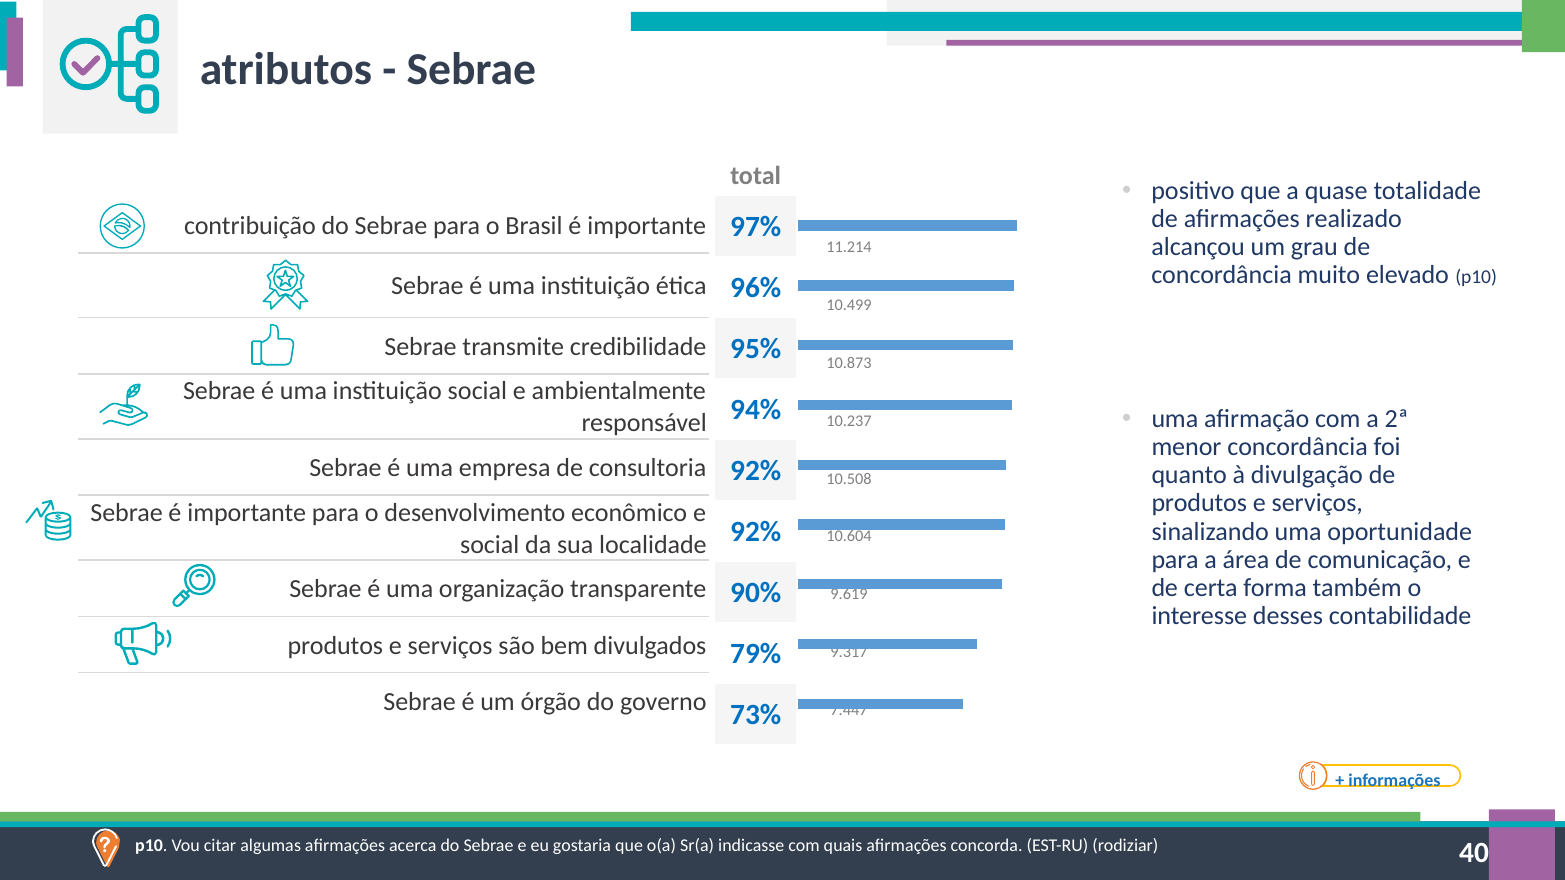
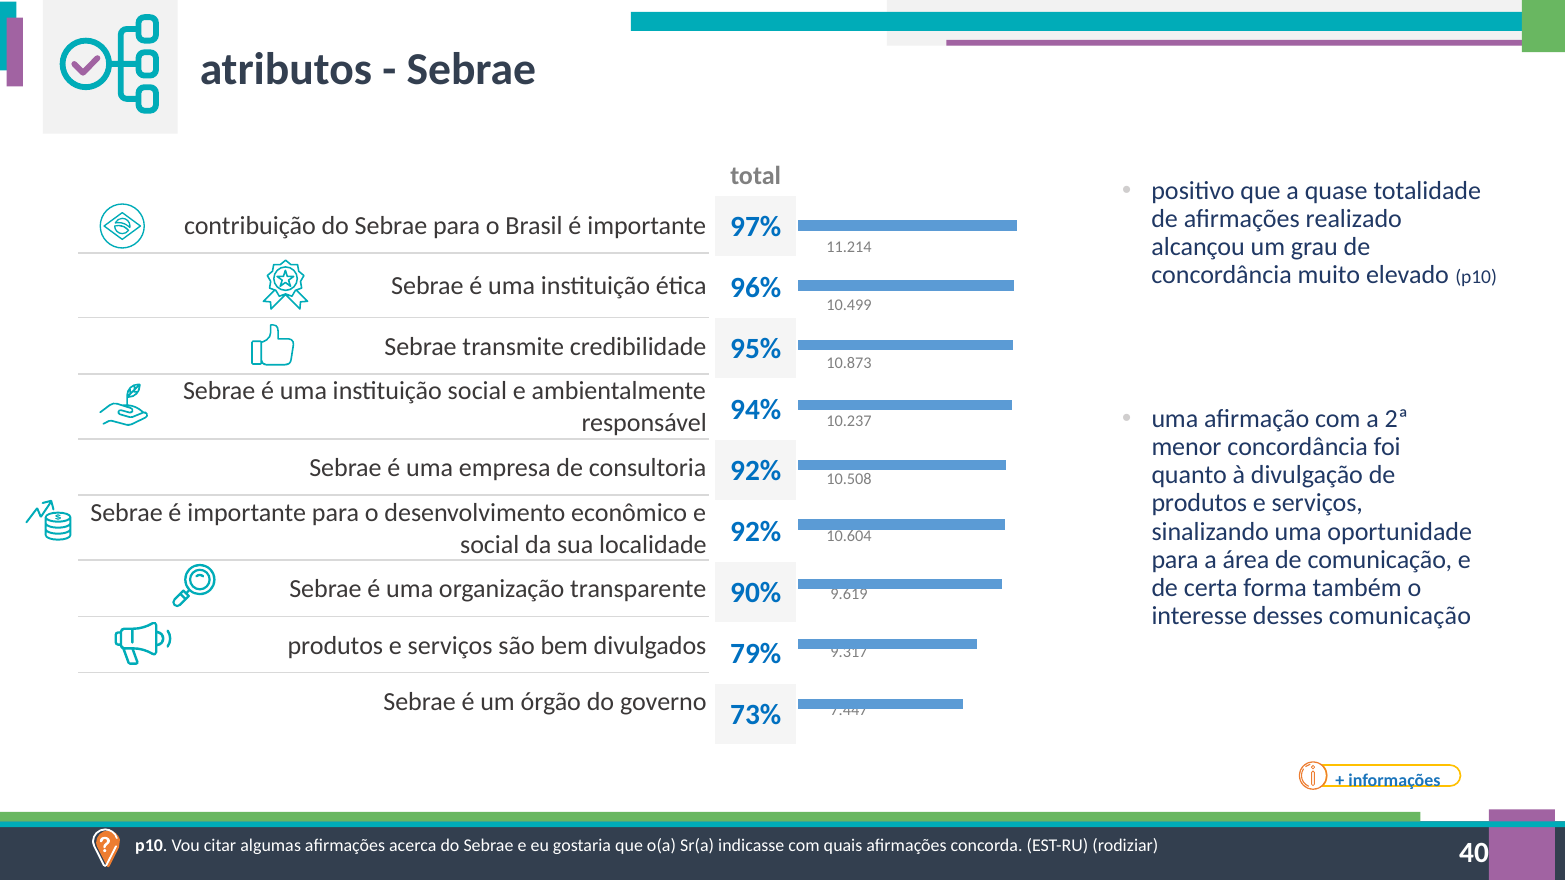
desses contabilidade: contabilidade -> comunicação (1400, 616)
